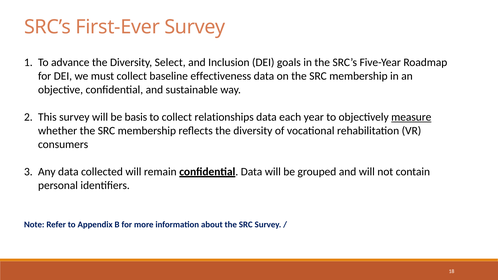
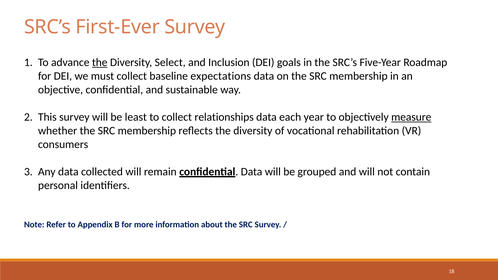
the underline: none -> present (100, 62)
effectiveness: effectiveness -> expectations (221, 76)
basis: basis -> least (136, 117)
